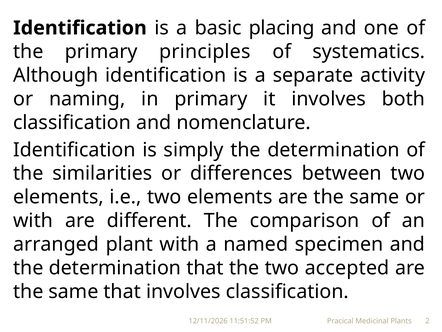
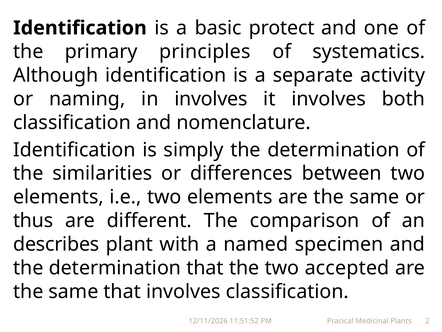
placing: placing -> protect (282, 28)
in primary: primary -> involves (211, 99)
with: with -> thus (33, 220)
arranged: arranged -> describes (56, 244)
